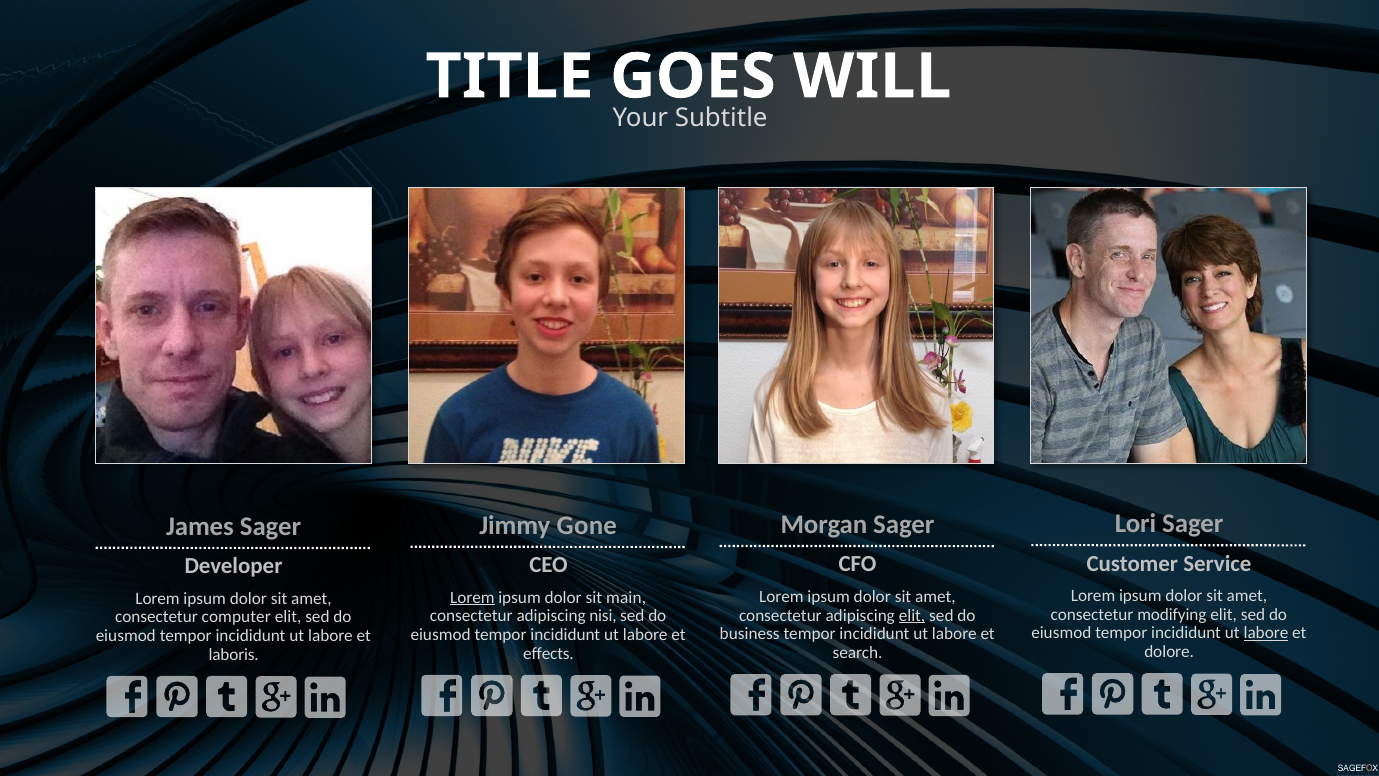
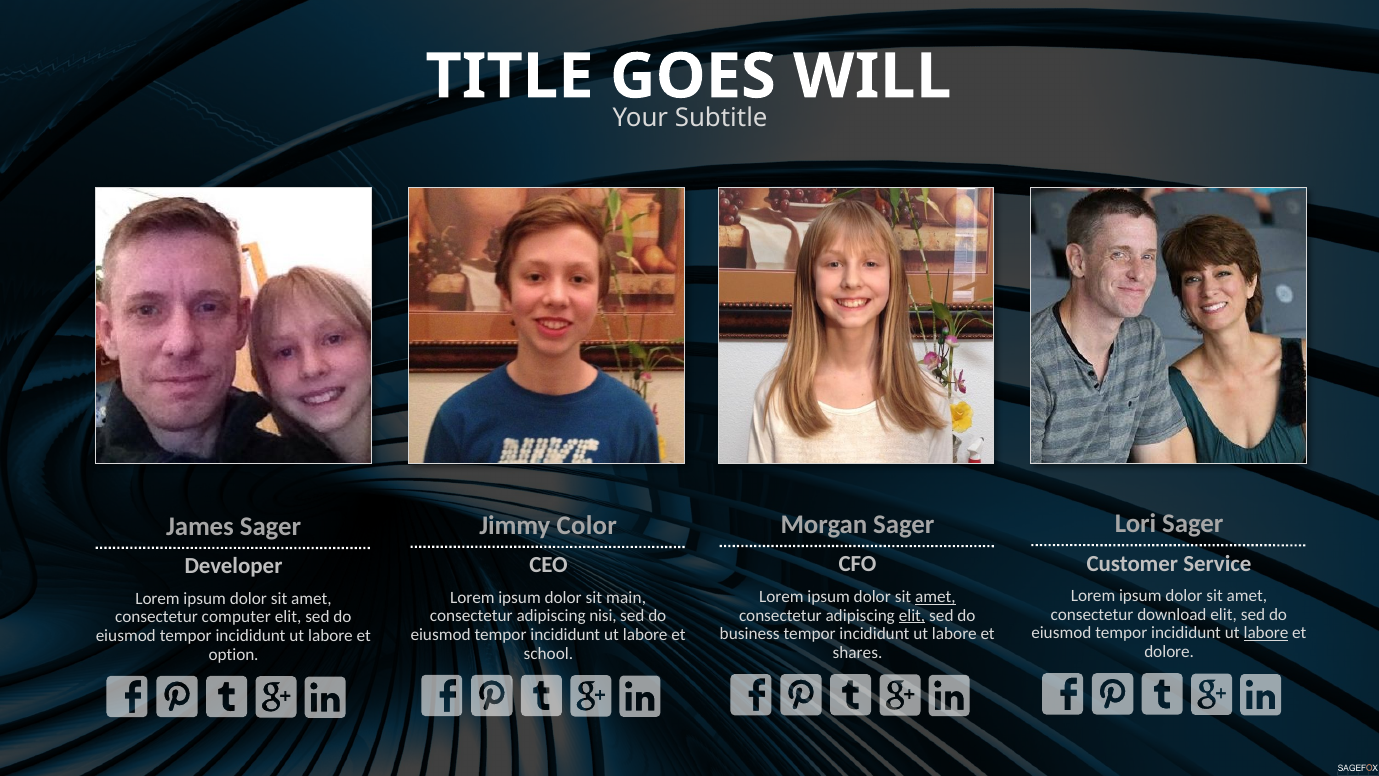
Gone: Gone -> Color (587, 525)
amet underline: none -> present (935, 596)
Lorem underline: present -> none (472, 597)
modifying: modifying -> download (1172, 614)
search: search -> shares (858, 652)
effects: effects -> school (548, 653)
laboris: laboris -> option (234, 654)
